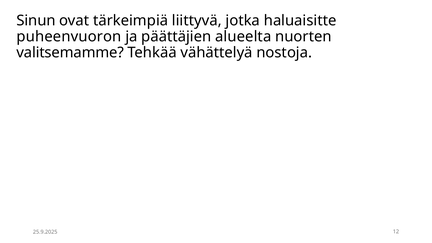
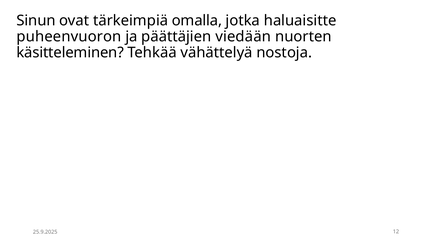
liittyvä: liittyvä -> omalla (197, 21)
alueelta: alueelta -> viedään (243, 37)
valitsemamme: valitsemamme -> käsitteleminen (70, 53)
